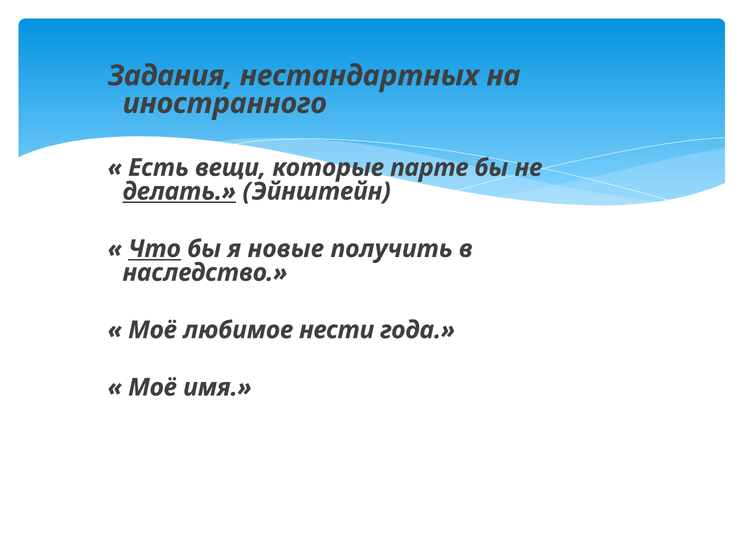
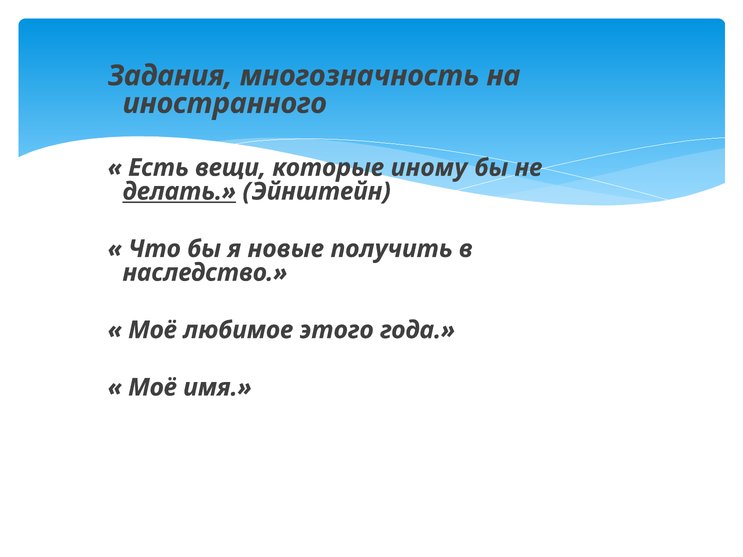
нестандартных: нестандартных -> многозначность (360, 76)
парте: парте -> иному (429, 168)
Что underline: present -> none (154, 249)
нести: нести -> этого (337, 330)
